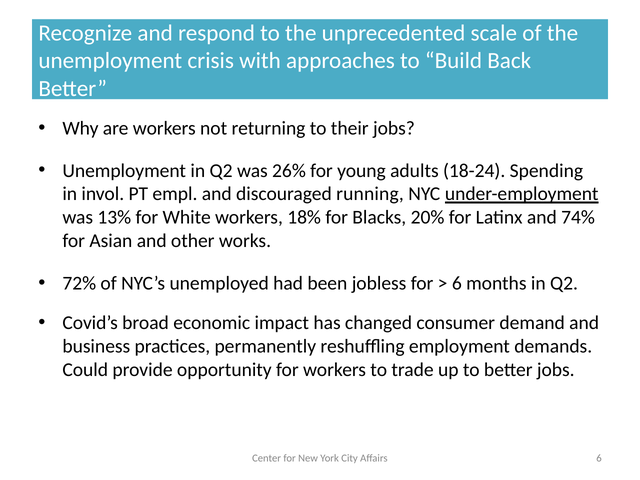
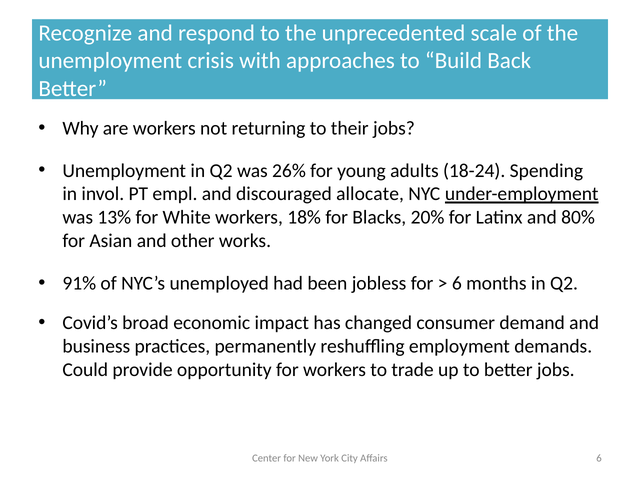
running: running -> allocate (370, 194)
74%: 74% -> 80% (578, 217)
72%: 72% -> 91% (79, 283)
